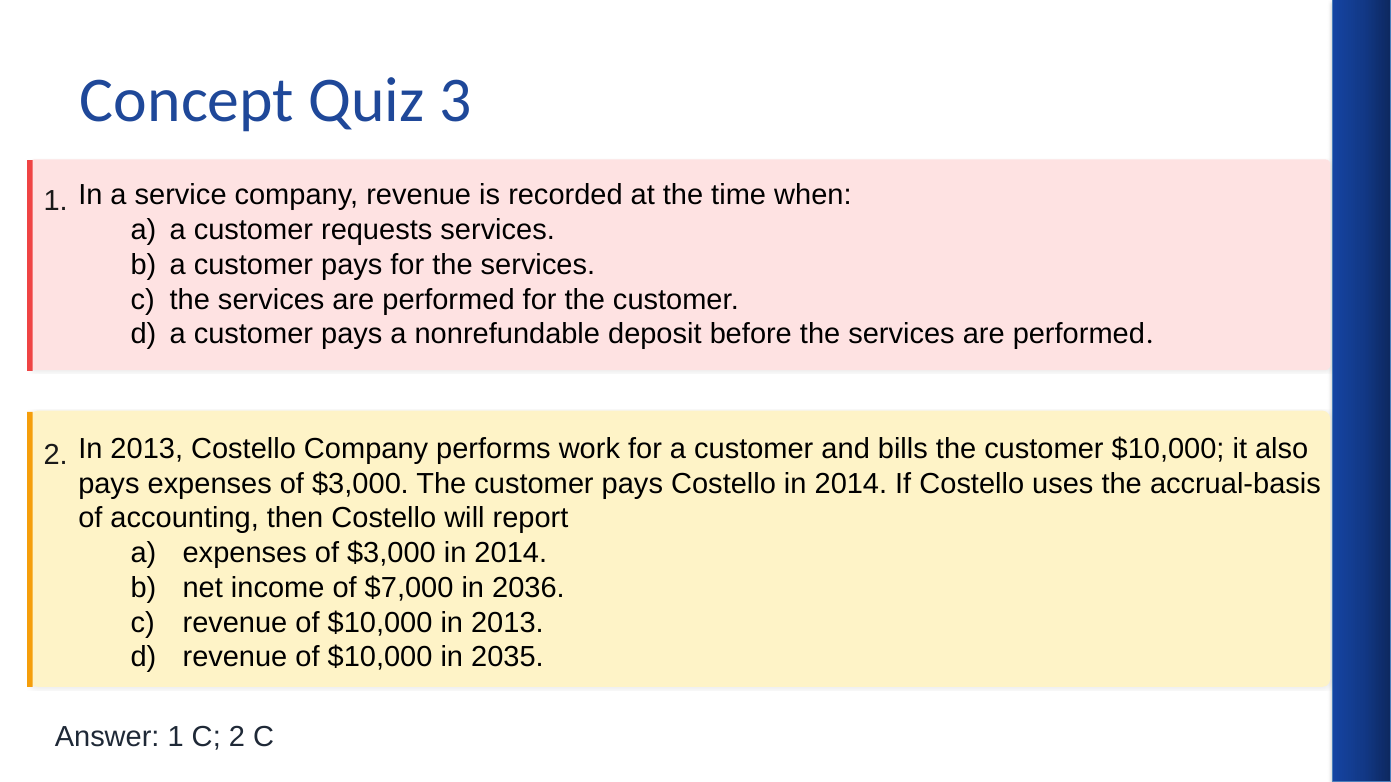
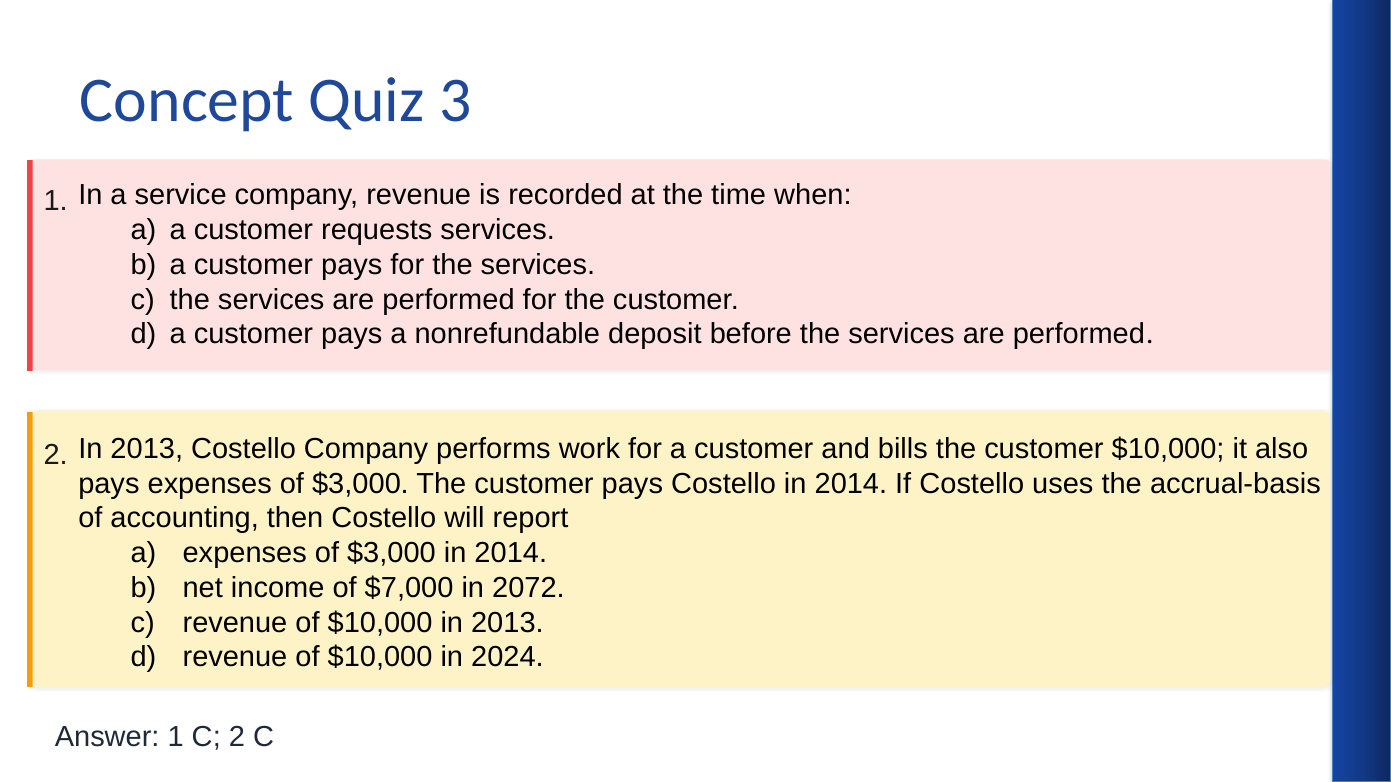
2036: 2036 -> 2072 (528, 588)
2035: 2035 -> 2024 (507, 658)
